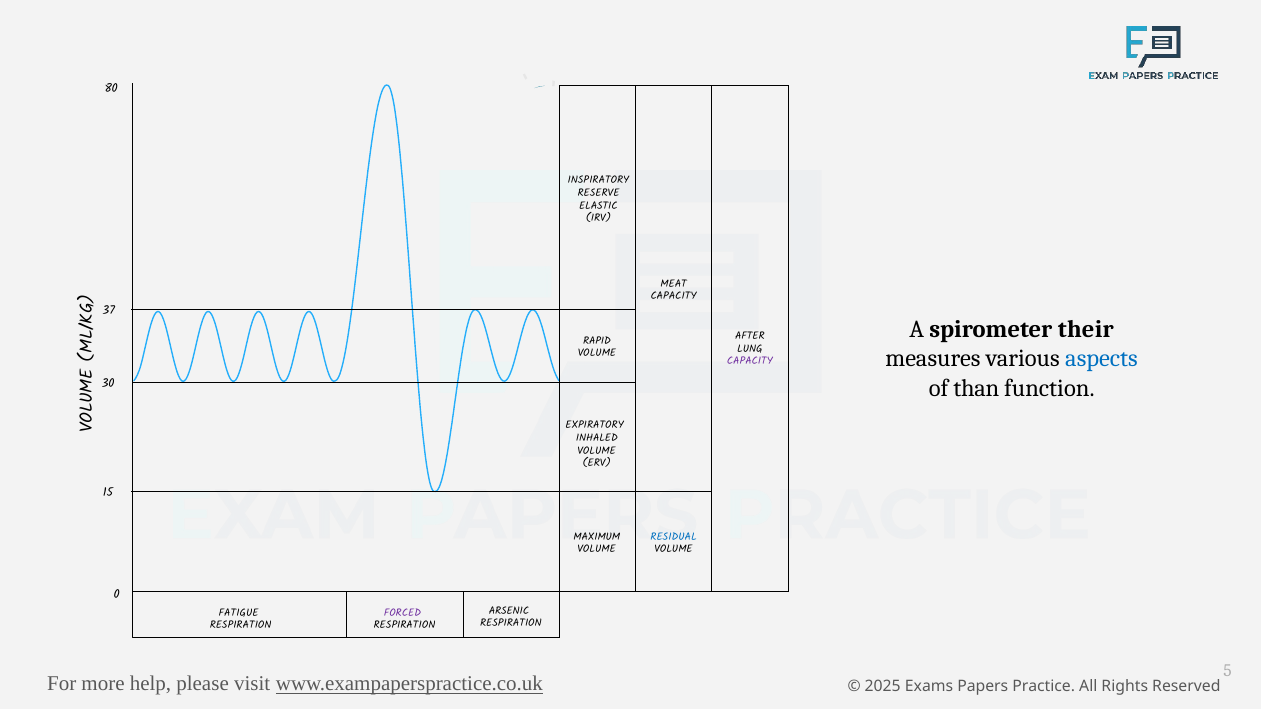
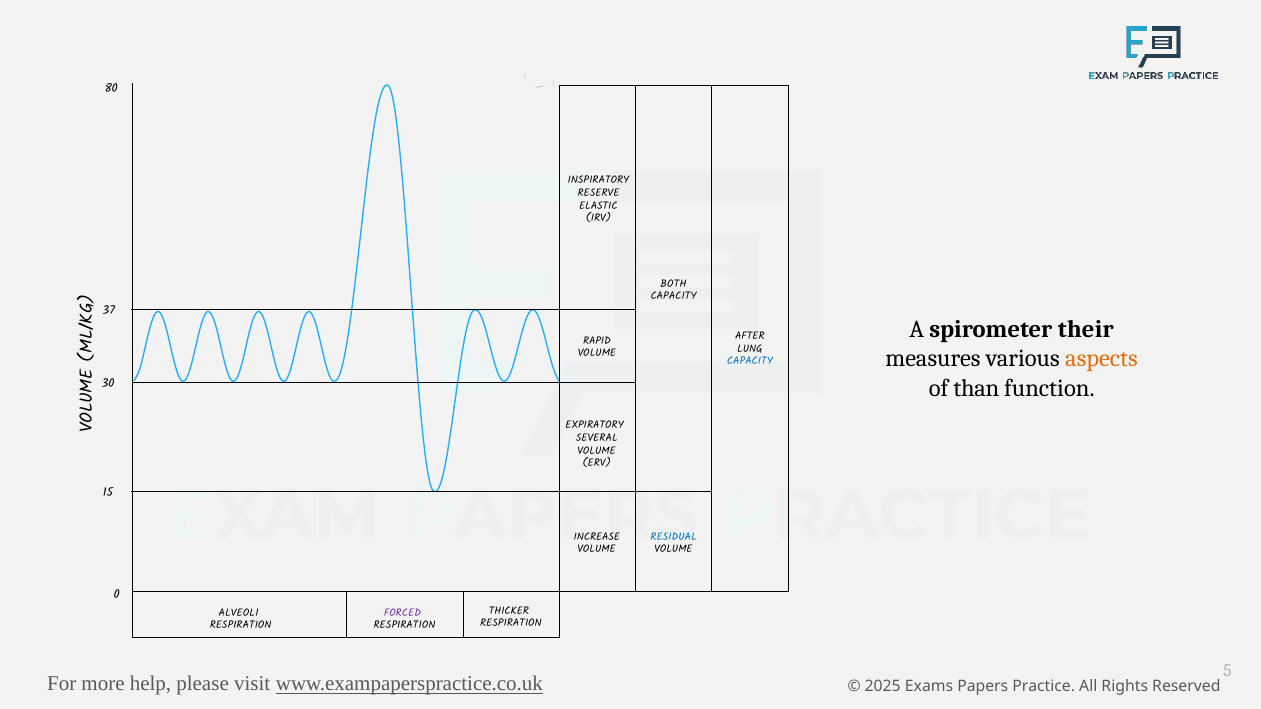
MEAT: MEAT -> BOTH (674, 284)
aspects colour: blue -> orange (1102, 359)
CAPACITY colour: purple -> blue (750, 361)
INHALED: INHALED -> SEVERAL (597, 438)
MAXIMUM: MAXIMUM -> INCREASE (597, 537)
ARSENIC: ARSENIC -> THICKER (509, 611)
FATIGUE: FATIGUE -> ALVEOLI (239, 613)
